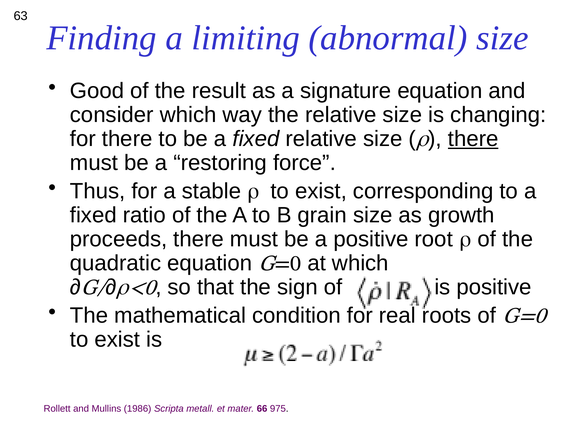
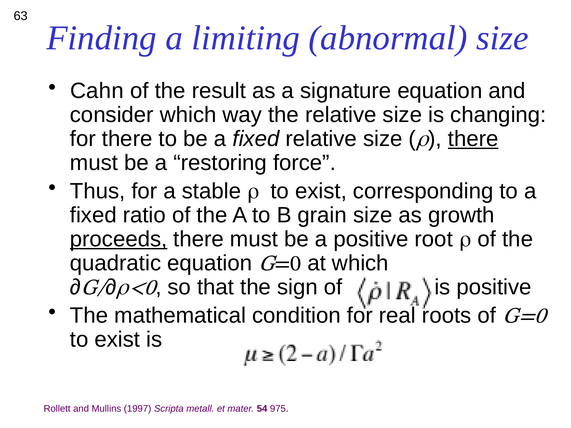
Good: Good -> Cahn (97, 91)
proceeds underline: none -> present (119, 239)
1986: 1986 -> 1997 (138, 409)
66: 66 -> 54 (262, 409)
